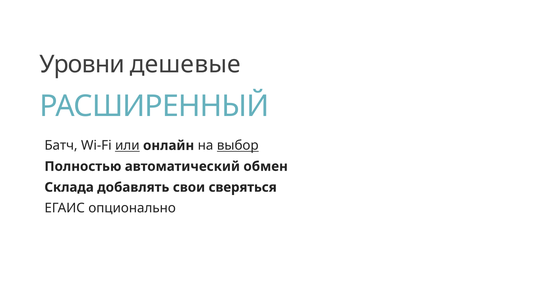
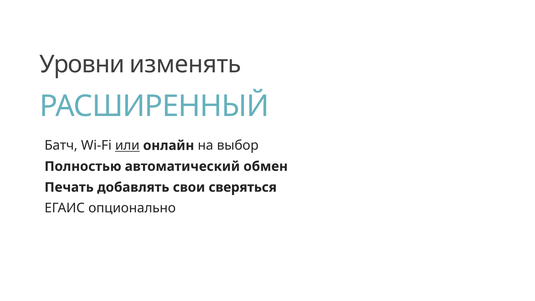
дешевые: дешевые -> изменять (185, 64)
выбор underline: present -> none (238, 145)
Склада: Склада -> Печать (69, 187)
